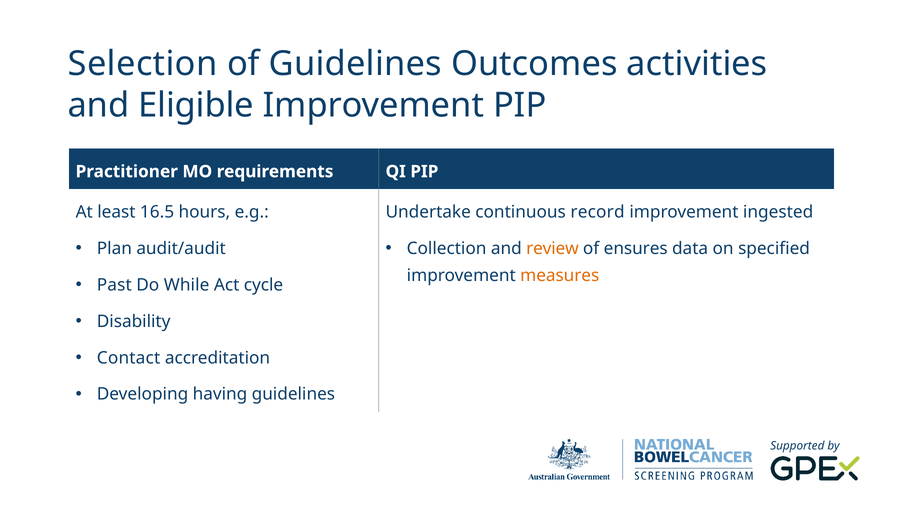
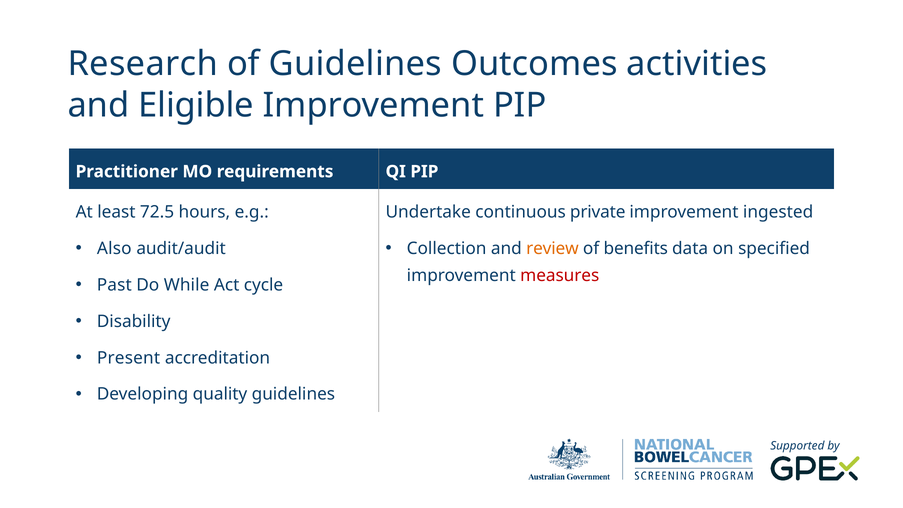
Selection: Selection -> Research (143, 64)
16.5: 16.5 -> 72.5 (157, 212)
record: record -> private (598, 212)
Plan: Plan -> Also (114, 248)
ensures: ensures -> benefits (636, 248)
measures colour: orange -> red (560, 275)
Contact: Contact -> Present (129, 358)
having: having -> quality (220, 394)
